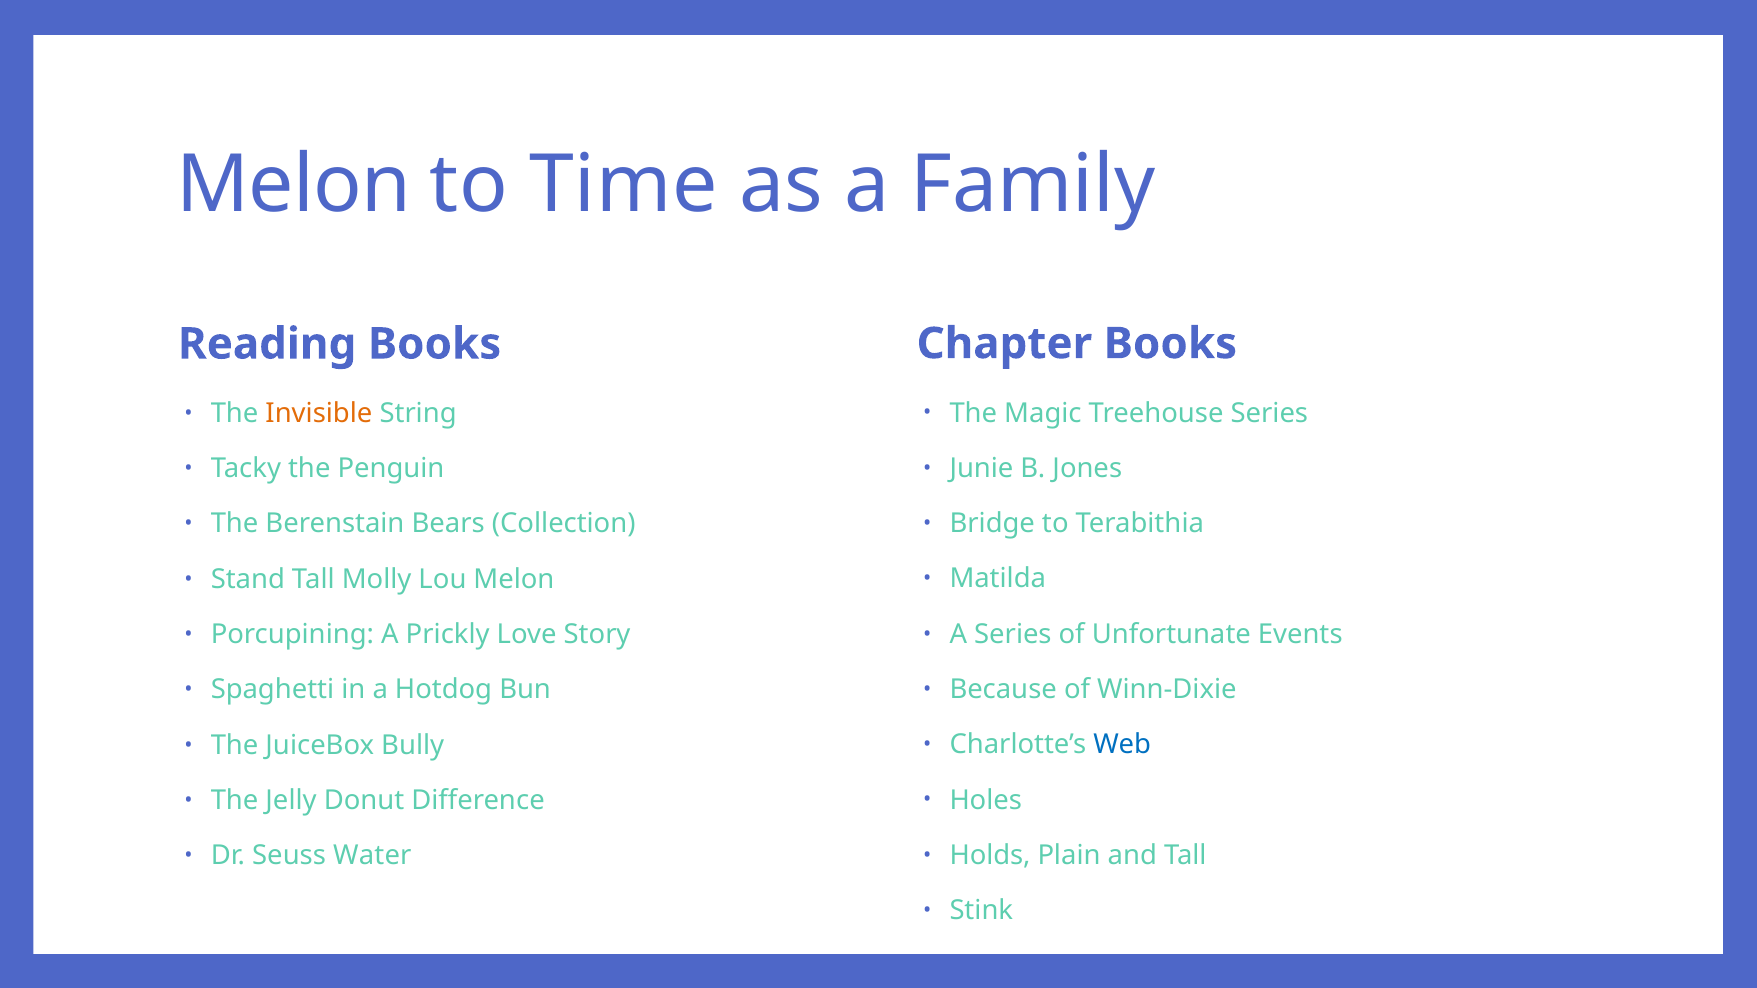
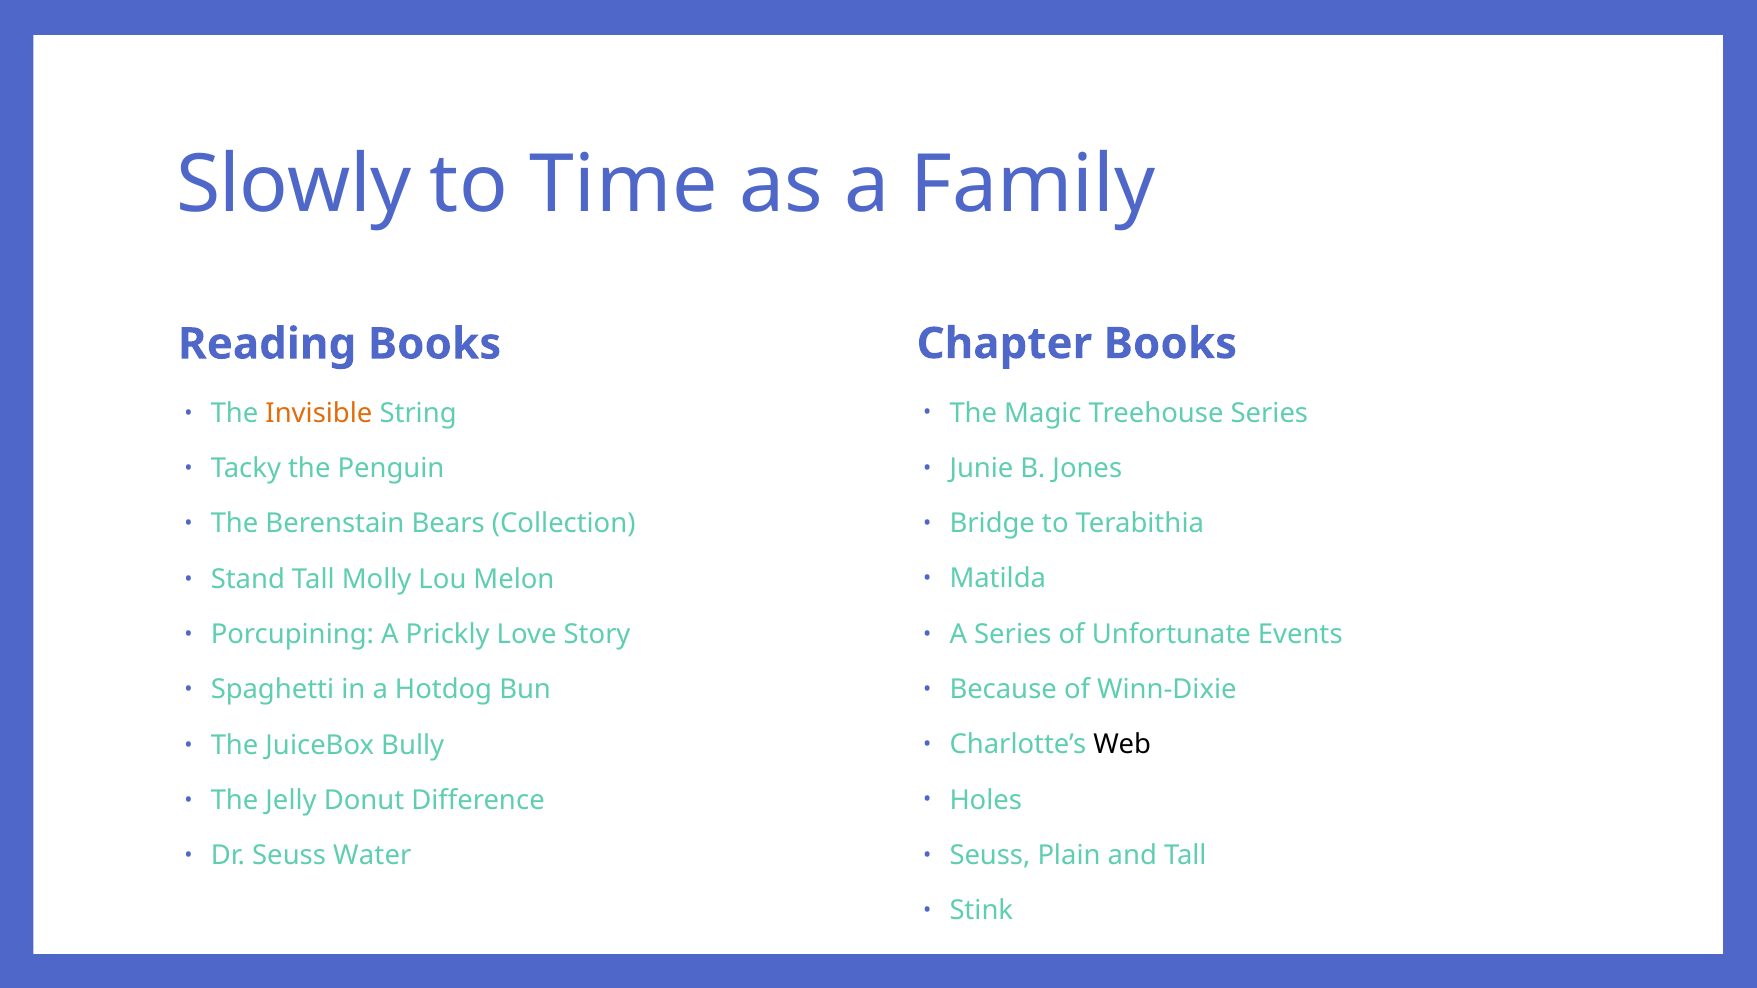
Melon: Melon -> Slowly (294, 185)
Web colour: blue -> black (1122, 745)
Holds: Holds -> Seuss (990, 856)
